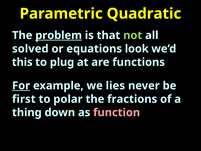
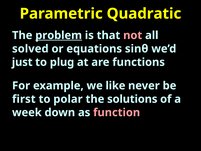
not colour: light green -> pink (133, 35)
look: look -> sinθ (137, 49)
this: this -> just (22, 62)
For underline: present -> none (21, 86)
lies: lies -> like (115, 86)
fractions: fractions -> solutions (132, 99)
thing: thing -> week (27, 112)
